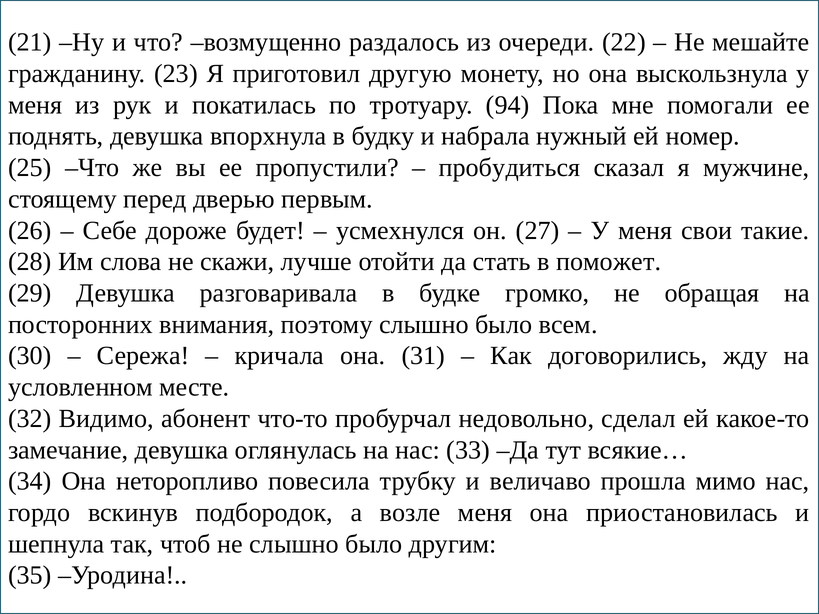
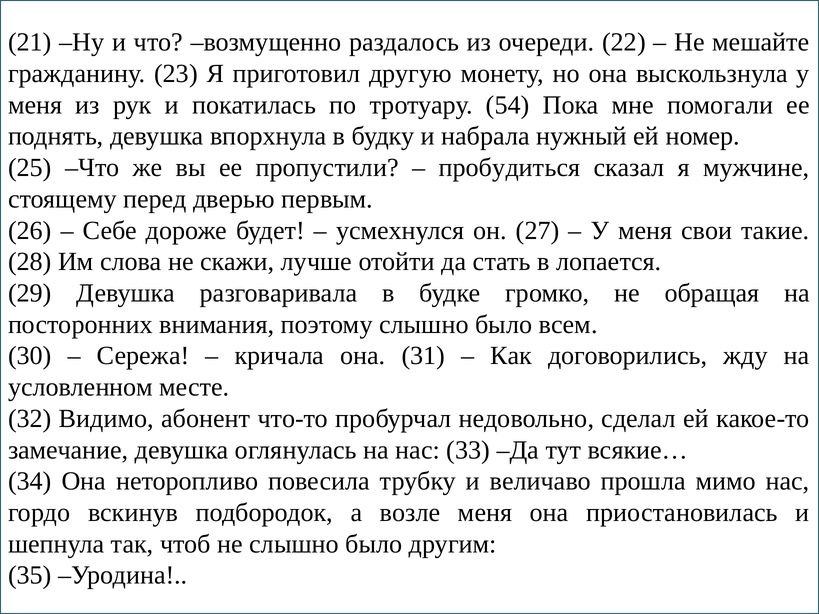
94: 94 -> 54 (508, 105)
поможет: поможет -> лопается (609, 262)
